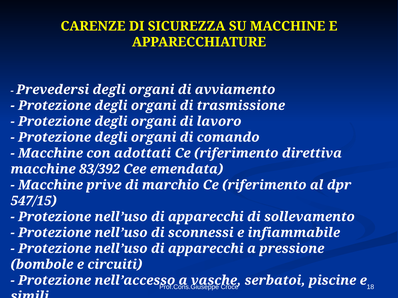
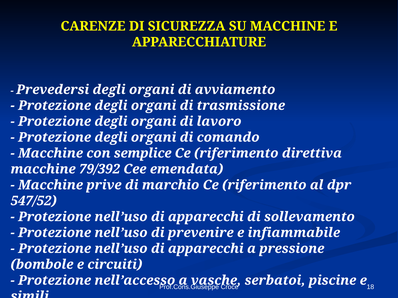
adottati: adottati -> semplice (143, 153)
83/392: 83/392 -> 79/392 (100, 169)
547/15: 547/15 -> 547/52 (34, 201)
sconnessi: sconnessi -> prevenire (201, 233)
